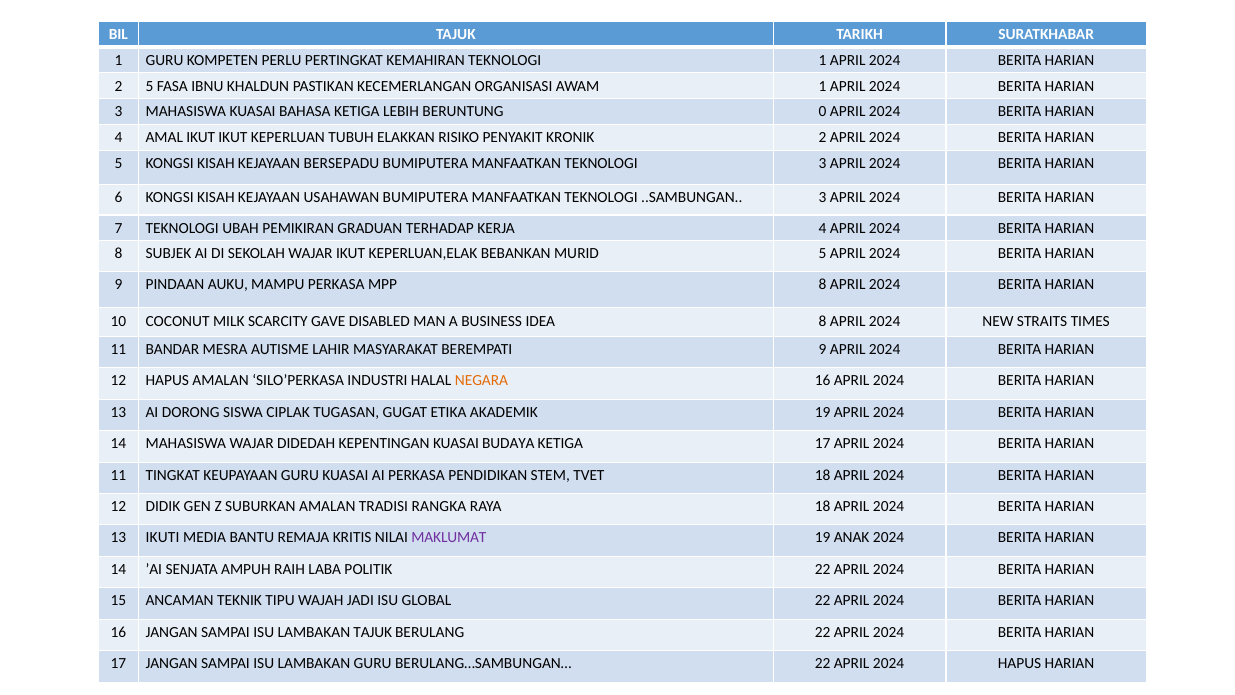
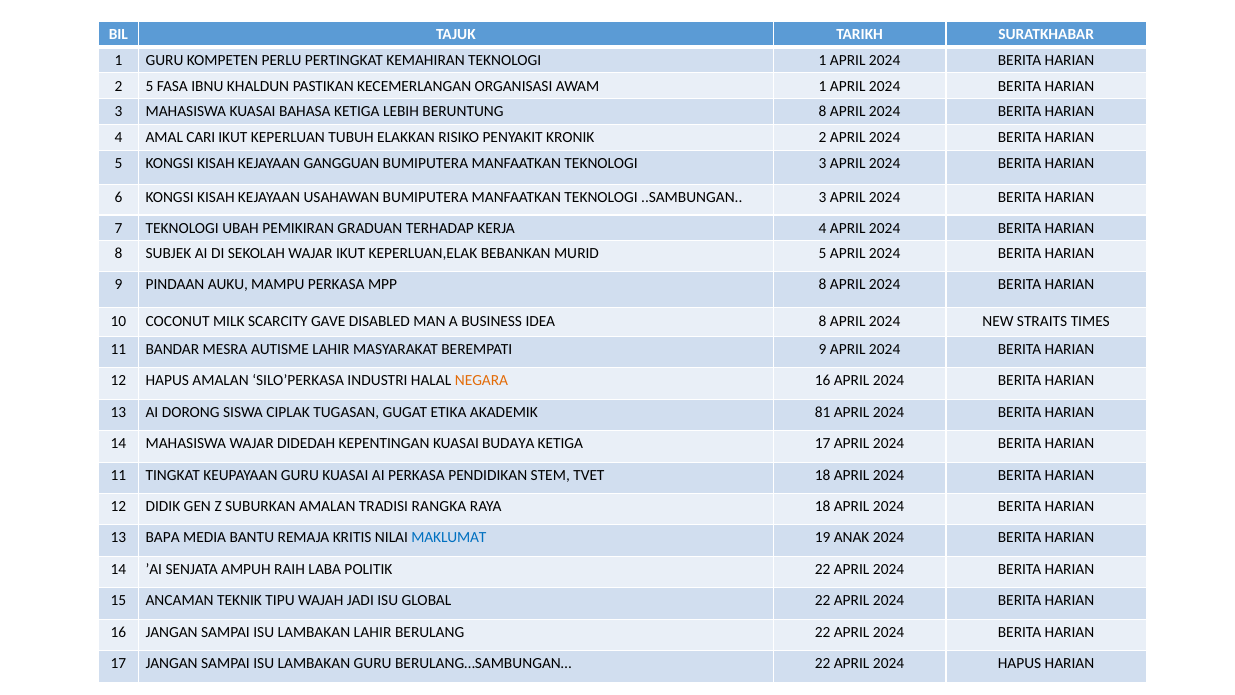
BERUNTUNG 0: 0 -> 8 (823, 112)
AMAL IKUT: IKUT -> CARI (201, 137)
BERSEPADU: BERSEPADU -> GANGGUAN (342, 163)
AKADEMIK 19: 19 -> 81 (823, 412)
IKUTI: IKUTI -> BAPA (163, 538)
MAKLUMAT colour: purple -> blue (449, 538)
LAMBAKAN TAJUK: TAJUK -> LAHIR (373, 632)
